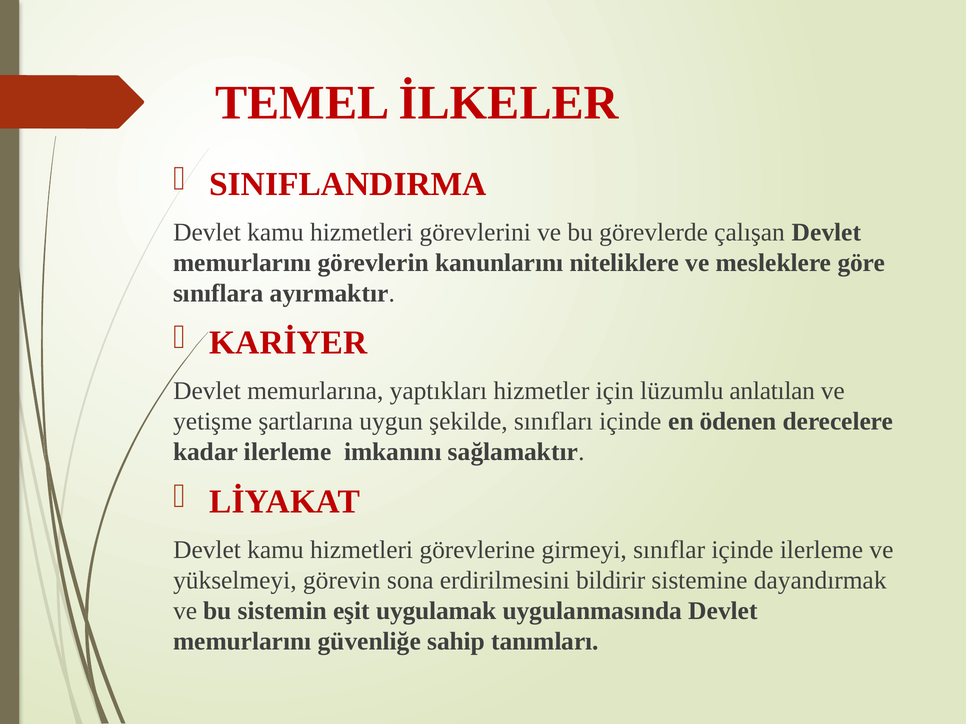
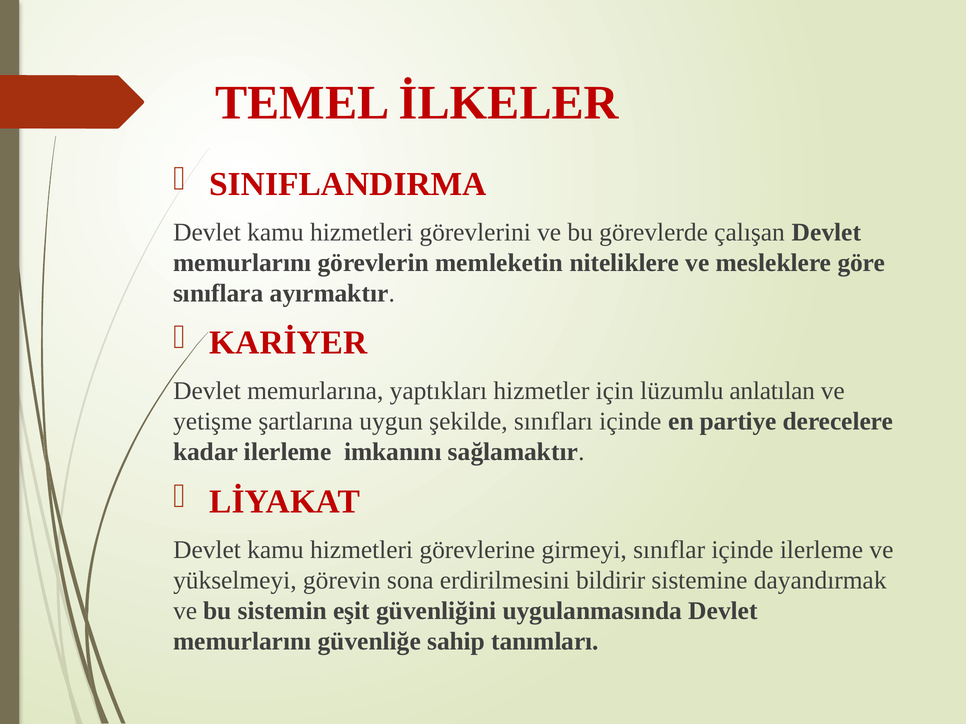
kanunlarını: kanunlarını -> memleketin (499, 263)
ödenen: ödenen -> partiye (738, 422)
uygulamak: uygulamak -> güvenliğini (436, 611)
